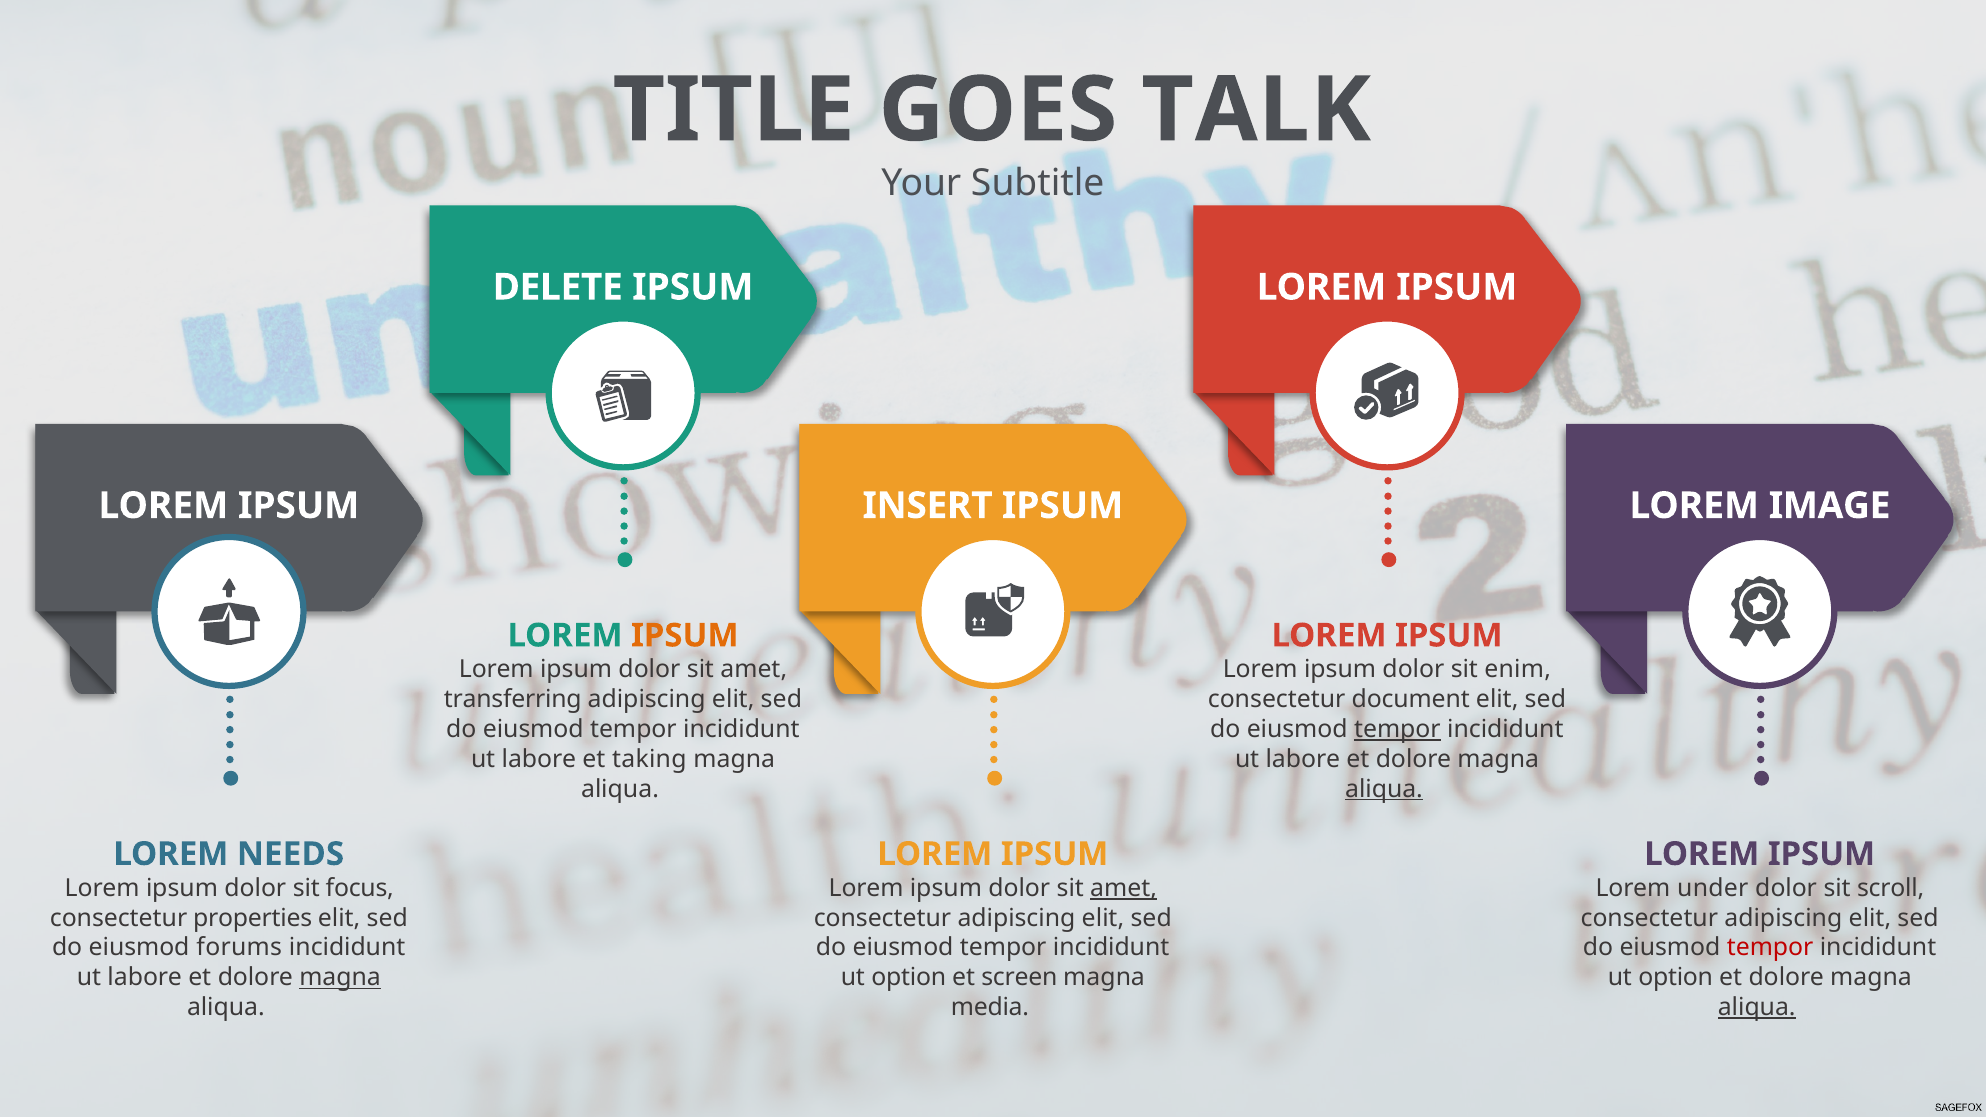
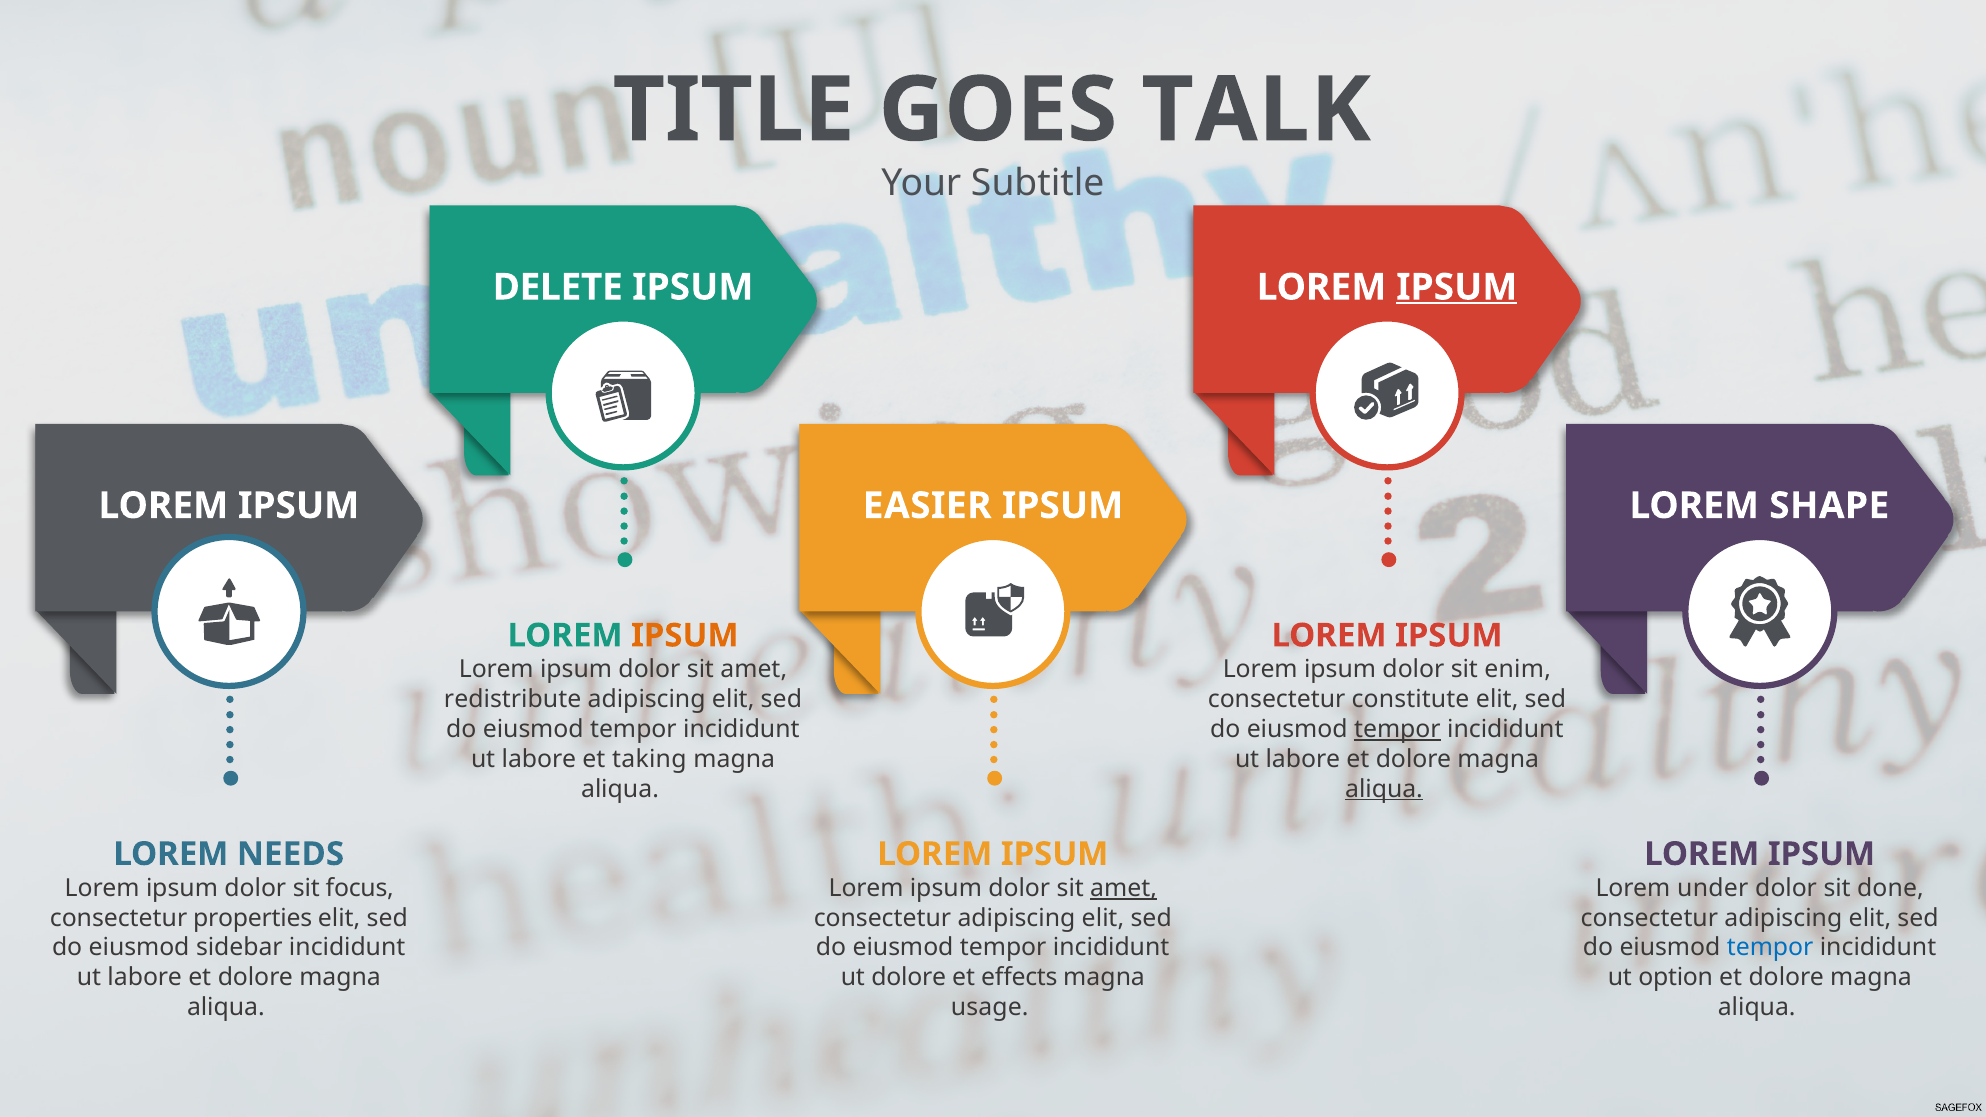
IPSUM underline: none -> present (1457, 287)
INSERT: INSERT -> EASIER (927, 506)
IMAGE: IMAGE -> SHAPE (1829, 506)
transferring: transferring -> redistribute (513, 700)
document: document -> constitute (1411, 700)
scroll: scroll -> done (1890, 888)
forums: forums -> sidebar (239, 948)
tempor colour: red -> blue (1770, 948)
magna underline: present -> none (340, 978)
option: option -> dolore (909, 978)
screen: screen -> effects (1019, 978)
media: media -> usage (990, 1007)
aliqua underline: present -> none (1757, 1007)
